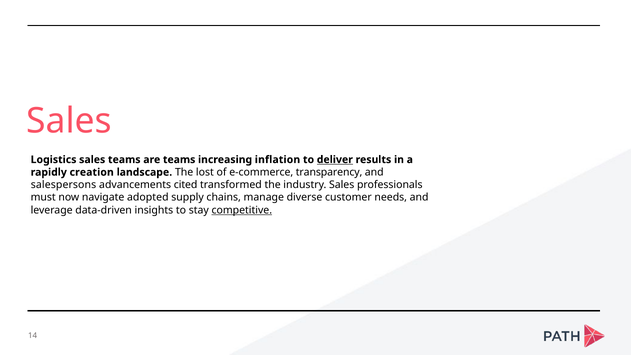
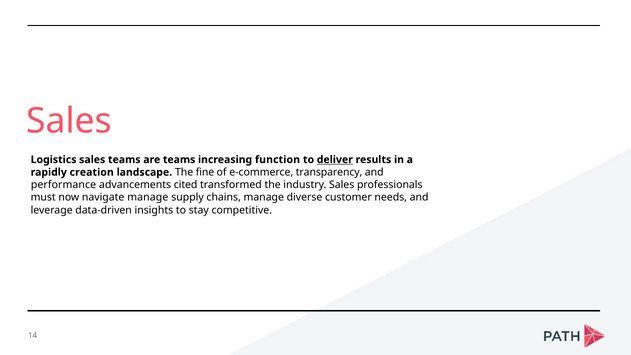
inflation: inflation -> function (278, 160)
lost: lost -> fine (205, 172)
salespersons: salespersons -> performance (64, 185)
navigate adopted: adopted -> manage (148, 197)
competitive underline: present -> none (242, 210)
